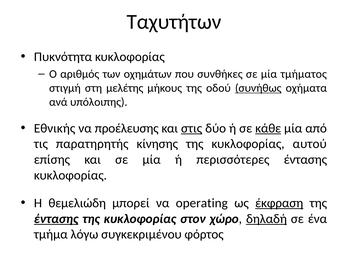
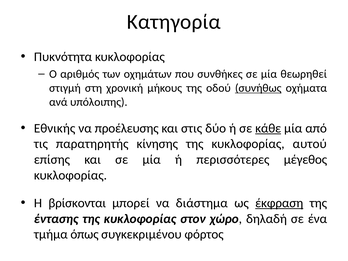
Ταχυτήτων: Ταχυτήτων -> Κατηγορία (174, 22)
τμήματος: τμήματος -> θεωρηθεί (304, 74)
μελέτης: μελέτης -> χρονική (125, 88)
στις underline: present -> none (192, 128)
περισσότερες έντασης: έντασης -> μέγεθος (305, 160)
θεμελιώδη: θεμελιώδη -> βρίσκονται (77, 203)
operating: operating -> διάστημα (202, 203)
έντασης underline: present -> none (56, 219)
δηλαδή underline: present -> none (266, 219)
λόγω: λόγω -> όπως (84, 234)
